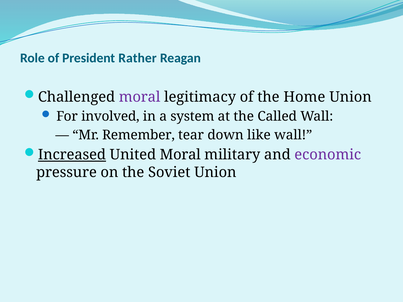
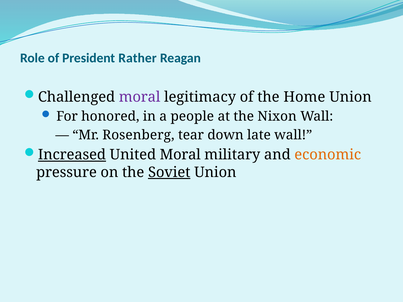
involved: involved -> honored (110, 116)
system: system -> people (192, 116)
Called: Called -> Nixon (277, 116)
Remember: Remember -> Rosenberg (138, 135)
like: like -> late (259, 135)
economic colour: purple -> orange (328, 155)
Soviet underline: none -> present (169, 172)
